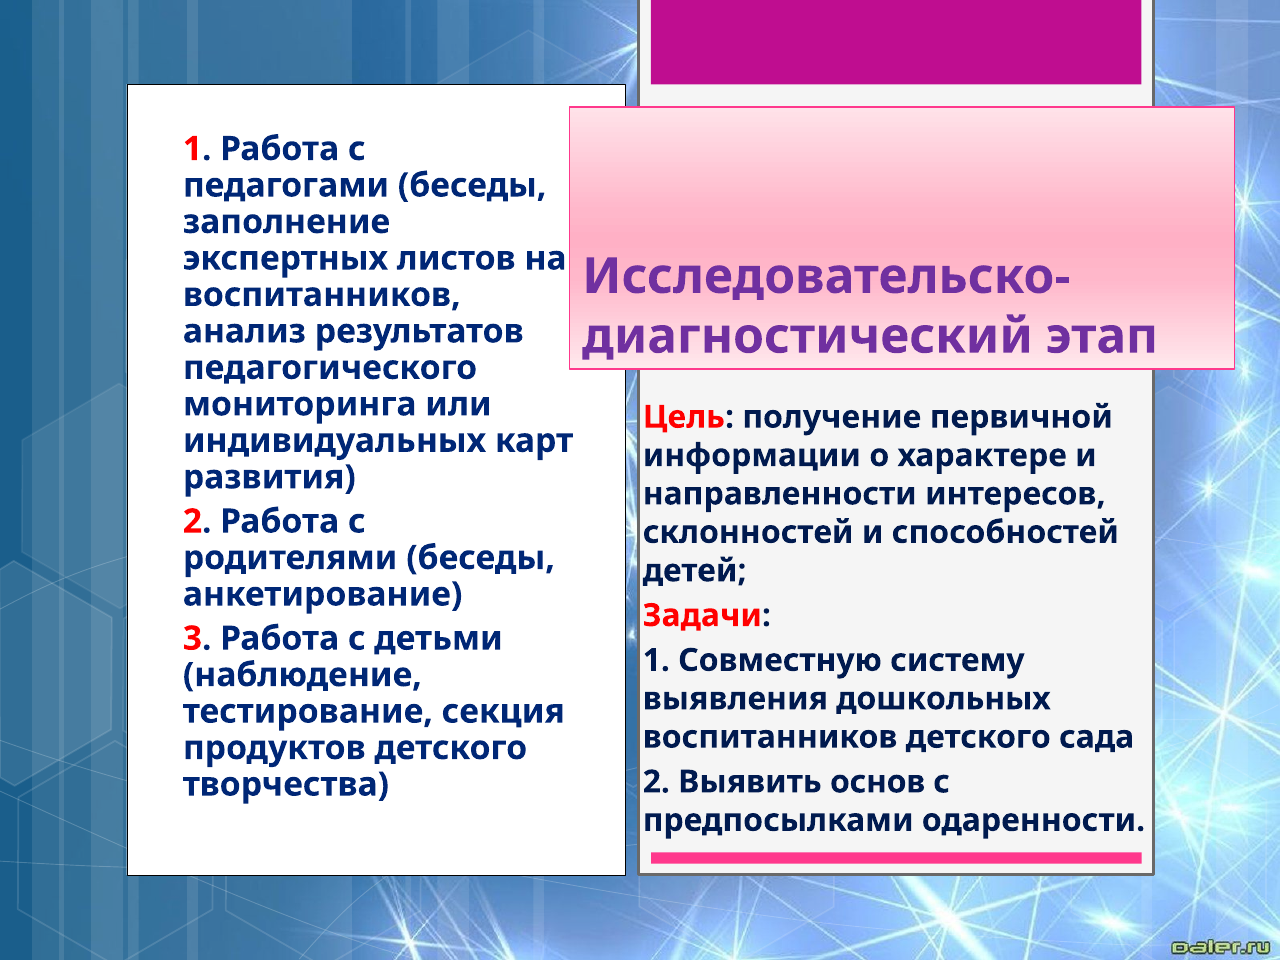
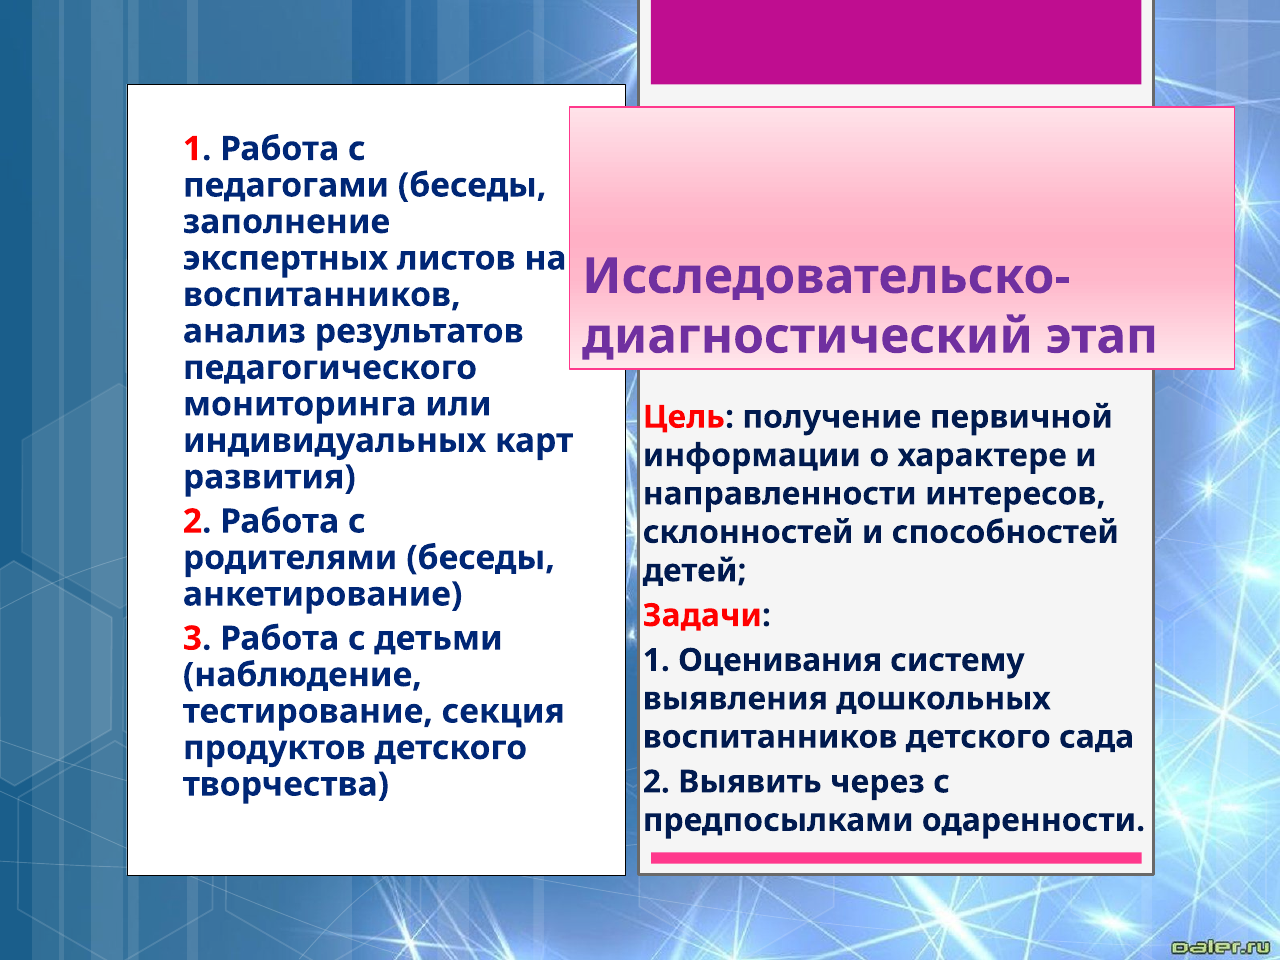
Совместную: Совместную -> Оценивания (780, 660)
основ: основ -> через (877, 782)
